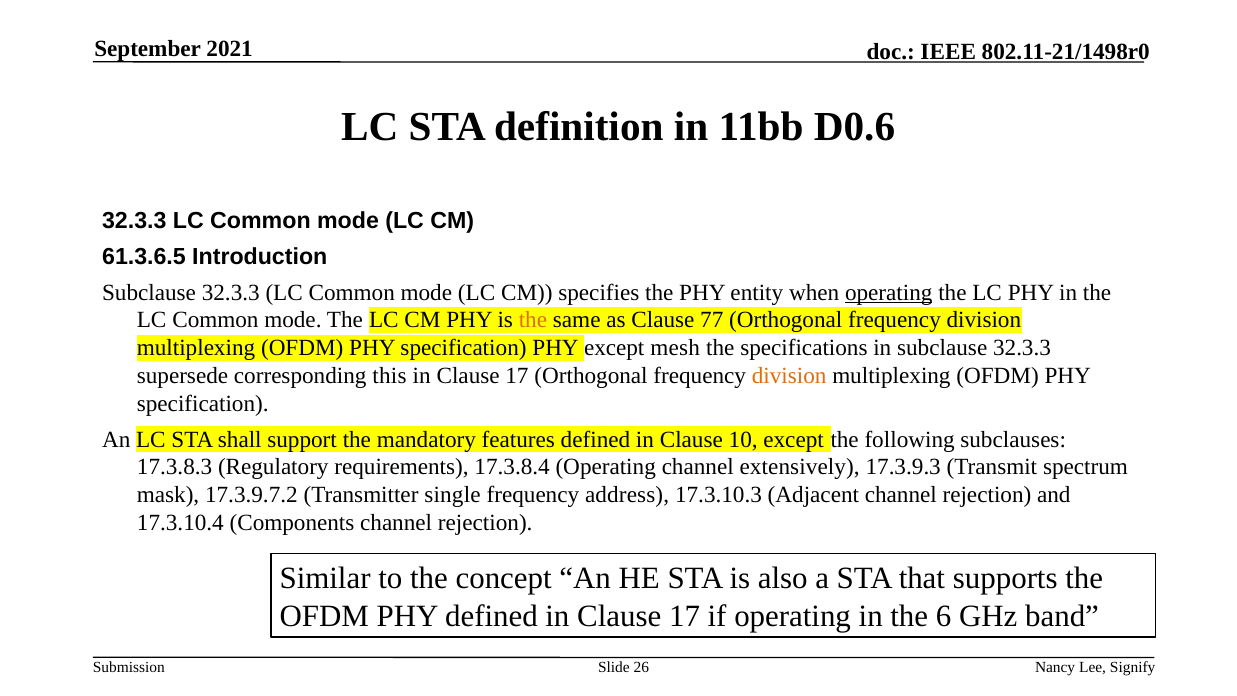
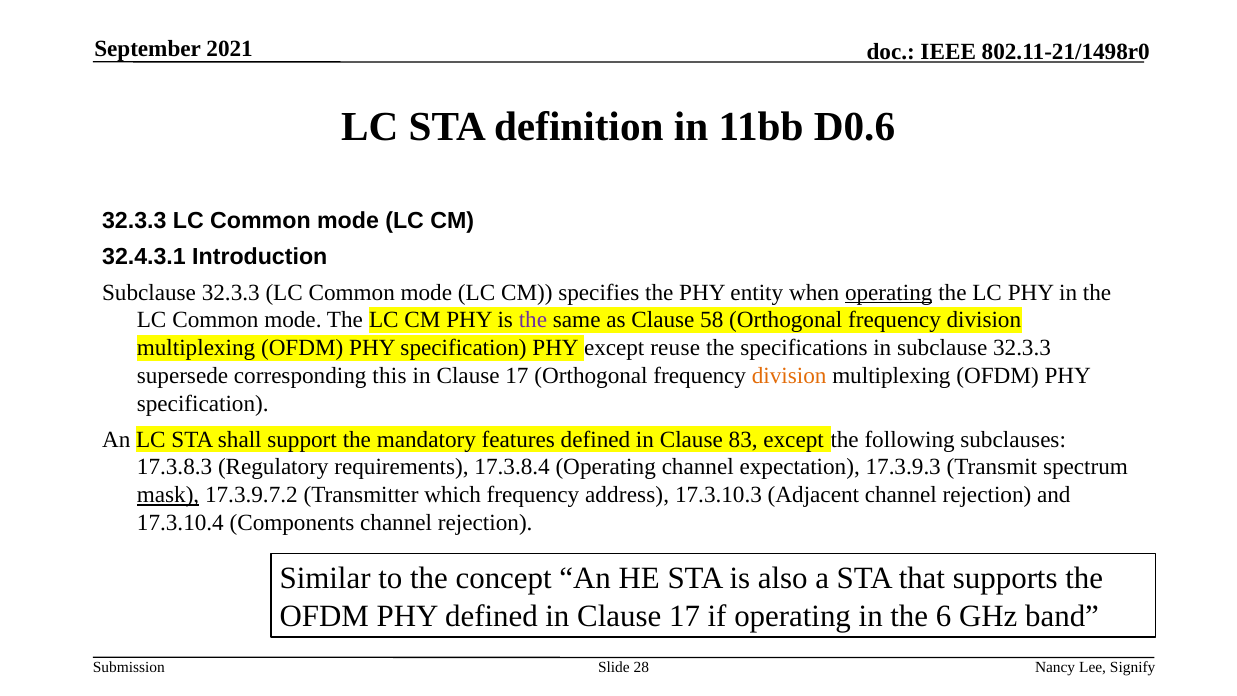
61.3.6.5: 61.3.6.5 -> 32.4.3.1 (144, 257)
the colour: orange -> purple (533, 320)
77: 77 -> 58 (712, 320)
mesh: mesh -> reuse (675, 348)
10: 10 -> 83 (743, 439)
extensively: extensively -> expectation (800, 467)
mask underline: none -> present (168, 495)
single: single -> which (453, 495)
26: 26 -> 28 (641, 667)
